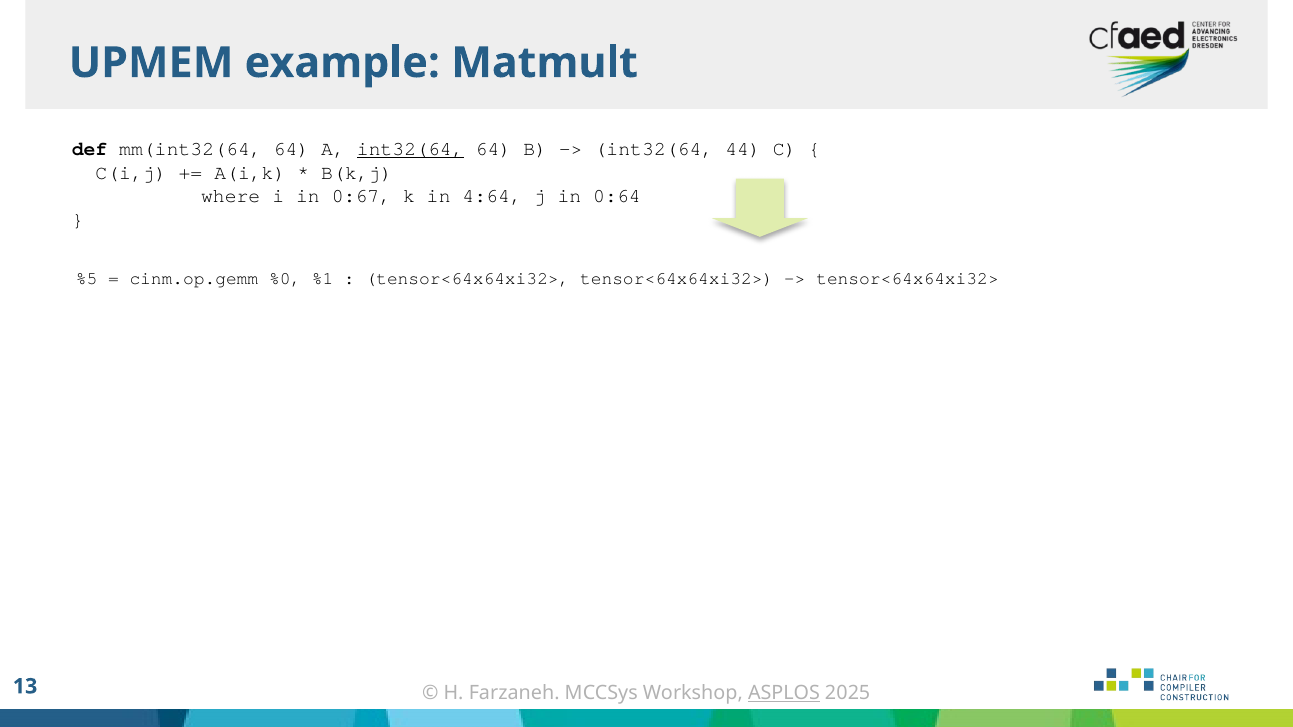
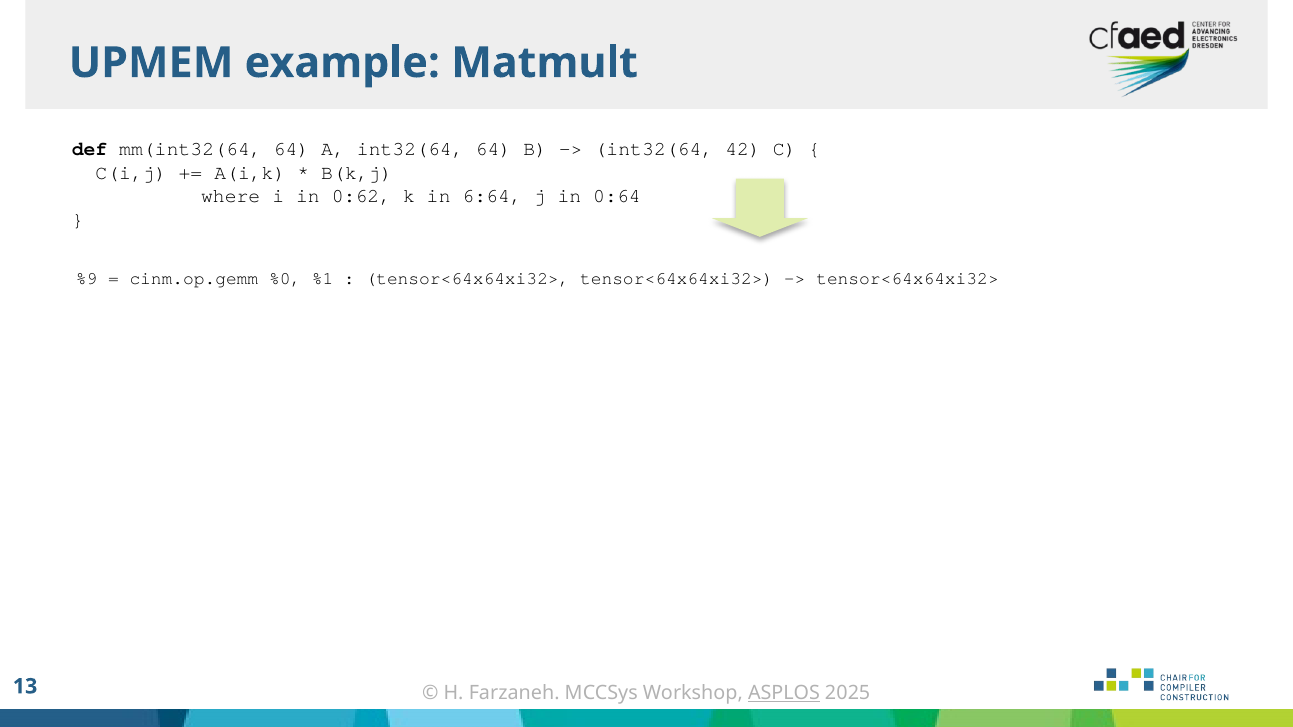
int32(64 underline: present -> none (410, 149)
44: 44 -> 42 (743, 149)
0:67: 0:67 -> 0:62 (361, 196)
4:64: 4:64 -> 6:64 (492, 196)
%5: %5 -> %9 (87, 278)
